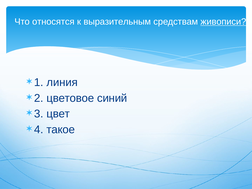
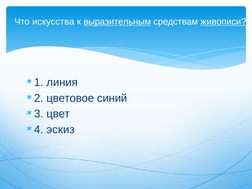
относятся: относятся -> искусства (53, 22)
выразительным underline: none -> present (117, 22)
такое: такое -> эскиз (61, 130)
